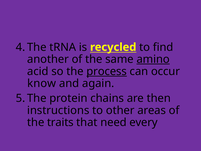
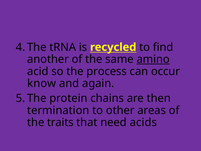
process underline: present -> none (107, 71)
instructions: instructions -> termination (58, 110)
every: every -> acids (143, 122)
